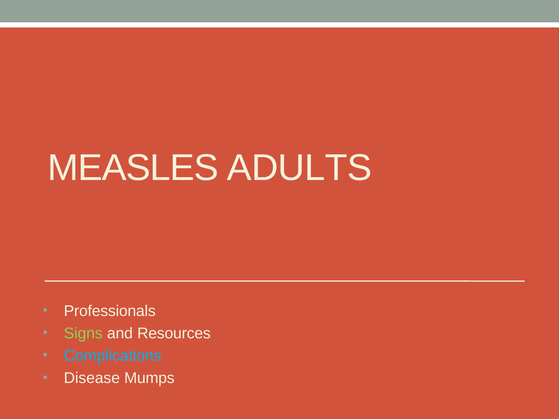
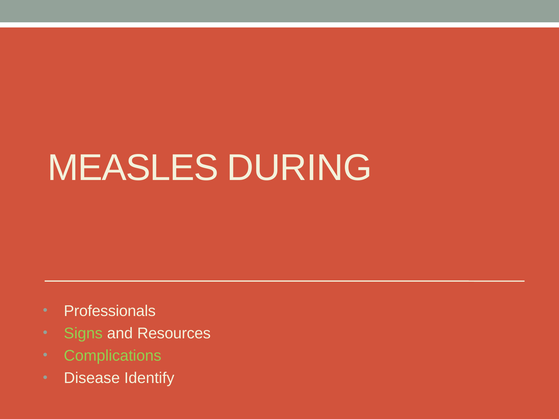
ADULTS: ADULTS -> DURING (299, 168)
Complications colour: light blue -> light green (113, 356)
Mumps: Mumps -> Identify (149, 378)
